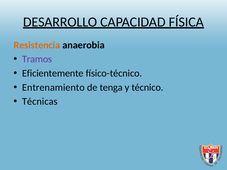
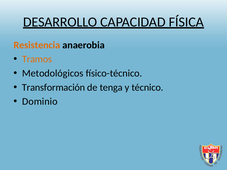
Tramos colour: purple -> orange (37, 59)
Eficientemente: Eficientemente -> Metodológicos (53, 73)
Entrenamiento: Entrenamiento -> Transformación (54, 87)
Técnicas: Técnicas -> Dominio (40, 102)
